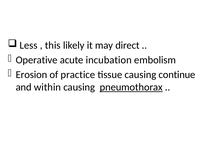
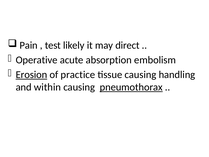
Less: Less -> Pain (29, 45)
this: this -> test (53, 45)
incubation: incubation -> absorption (109, 60)
Erosion underline: none -> present (31, 75)
continue: continue -> handling (177, 75)
